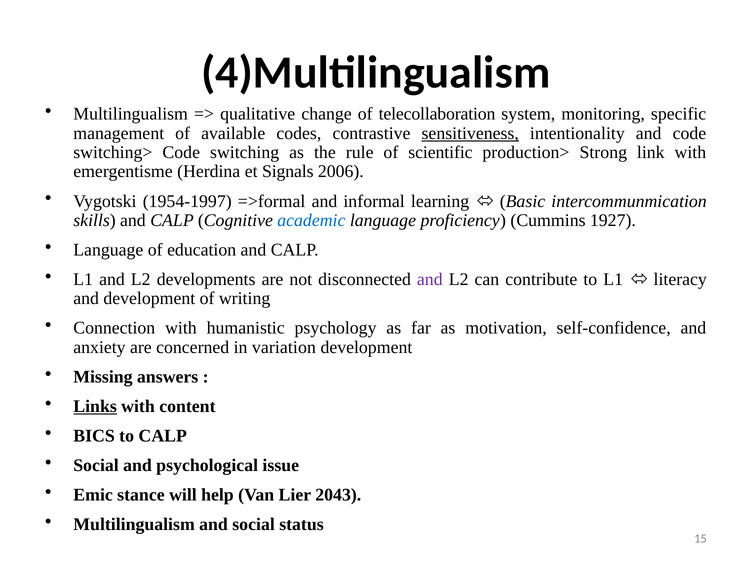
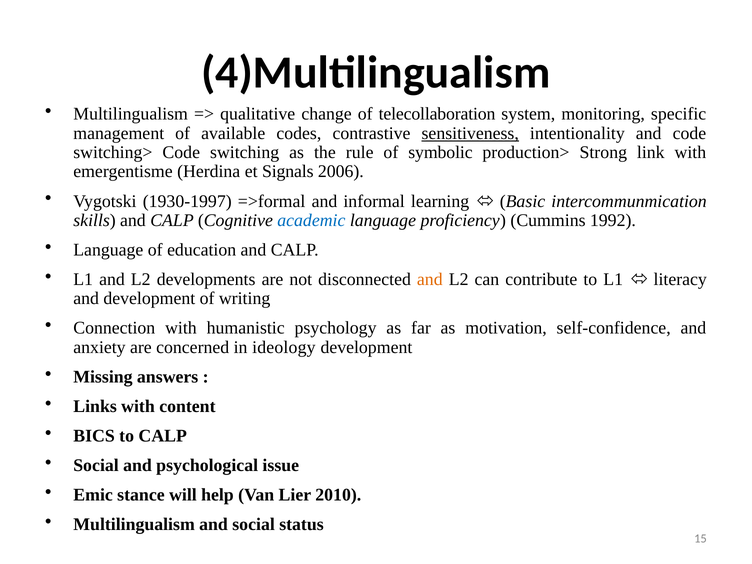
scientific: scientific -> symbolic (440, 152)
1954-1997: 1954-1997 -> 1930-1997 (187, 201)
1927: 1927 -> 1992 (613, 220)
and colour: purple -> orange (430, 279)
variation: variation -> ideology (284, 347)
Links underline: present -> none (95, 406)
2043: 2043 -> 2010 (338, 495)
